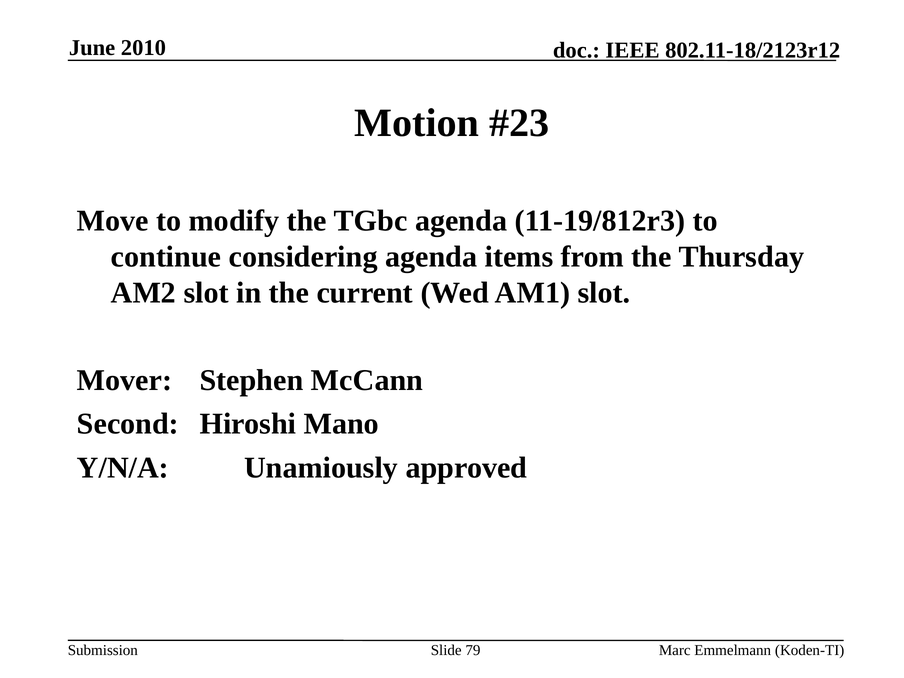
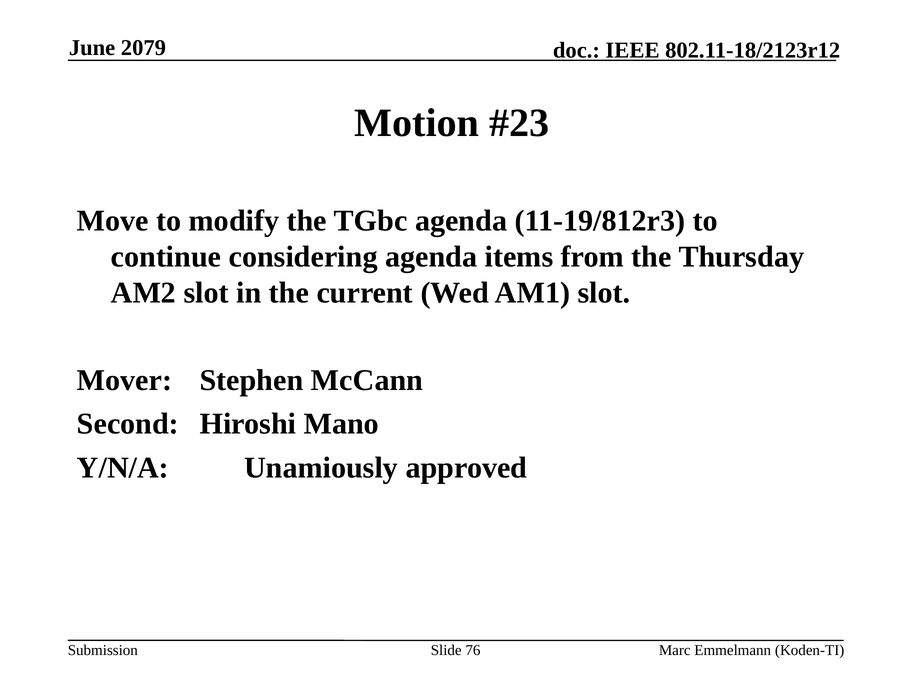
2010: 2010 -> 2079 (143, 48)
79: 79 -> 76 (473, 650)
